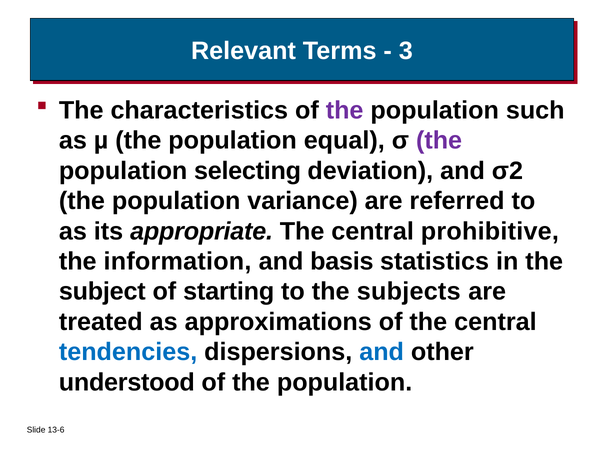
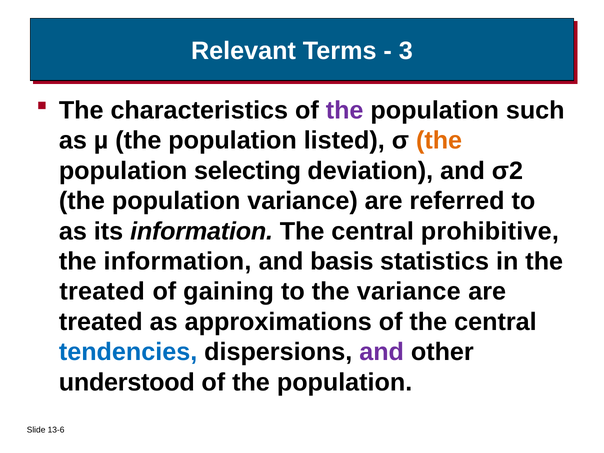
equal: equal -> listed (344, 141)
the colour: purple -> orange (439, 141)
its appropriate: appropriate -> information (202, 231)
subject: subject -> treated (102, 292)
starting: starting -> gaining (229, 292)
the subjects: subjects -> variance (409, 292)
and colour: blue -> purple (382, 352)
